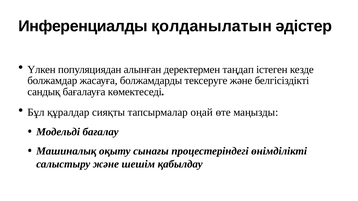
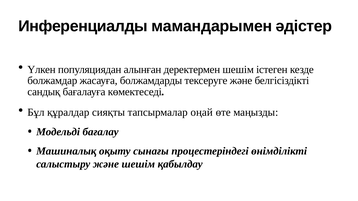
қолданылатын: қолданылатын -> мамандарымен (212, 26)
деректермен таңдап: таңдап -> шешім (238, 70)
